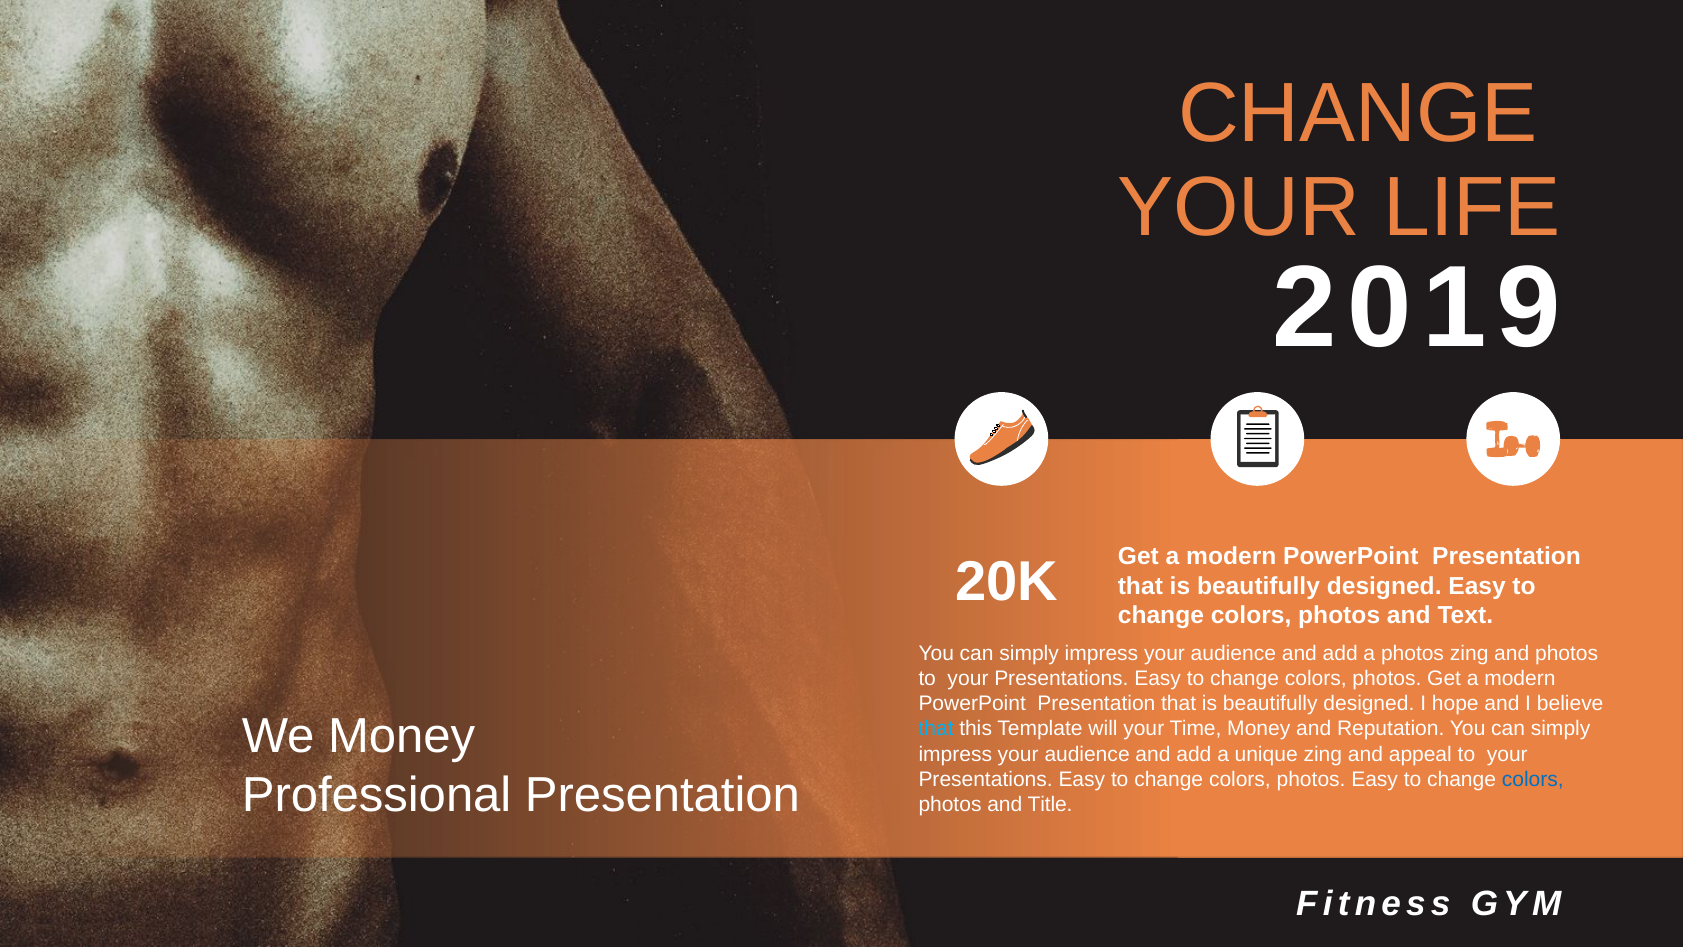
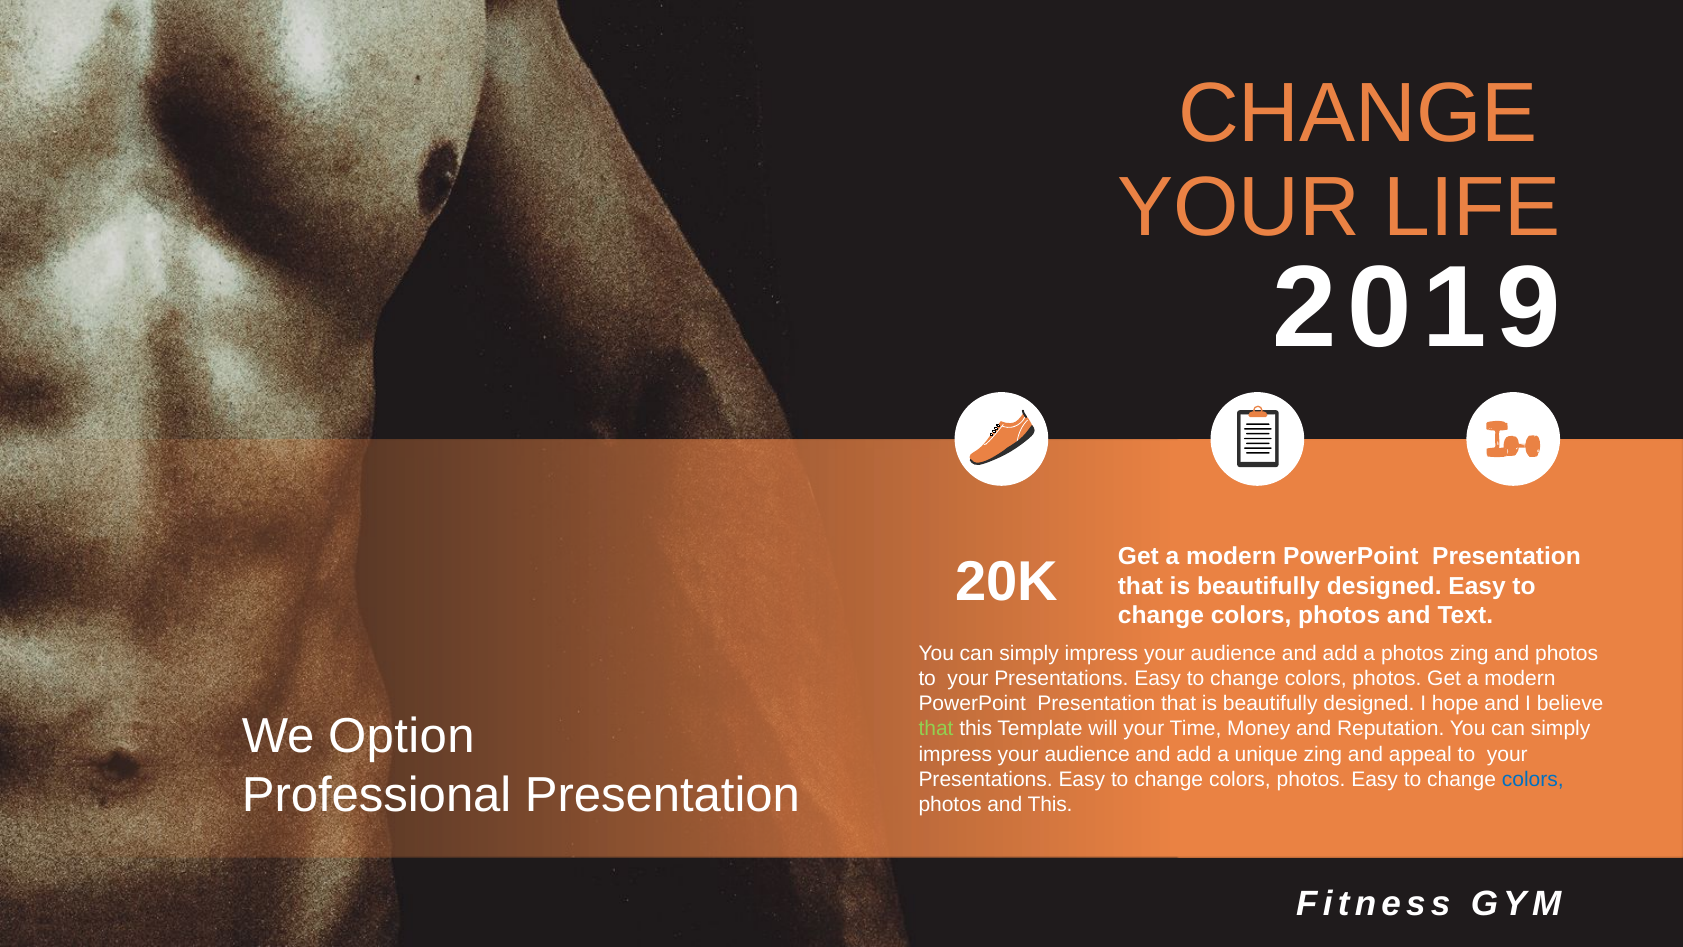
We Money: Money -> Option (401, 736)
that colour: light blue -> light green (936, 729)
and Title: Title -> This (1050, 804)
